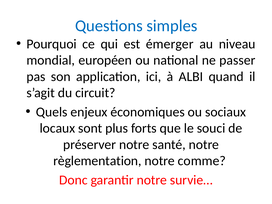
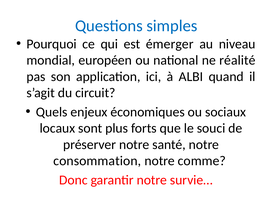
passer: passer -> réalité (237, 60)
règlementation: règlementation -> consommation (97, 161)
